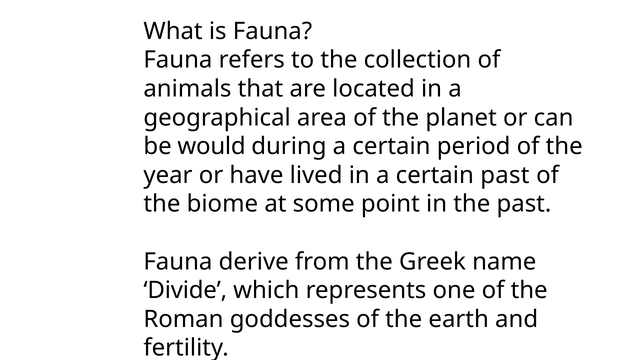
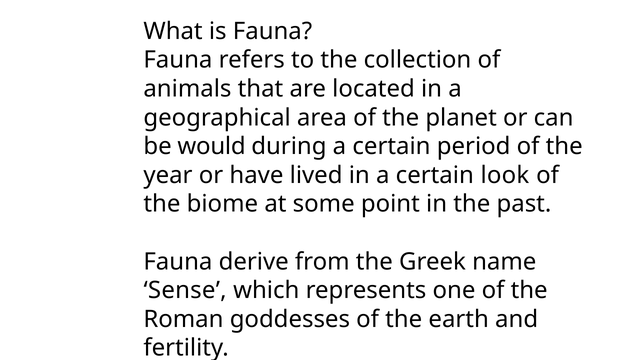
certain past: past -> look (505, 175)
Divide: Divide -> Sense (185, 290)
